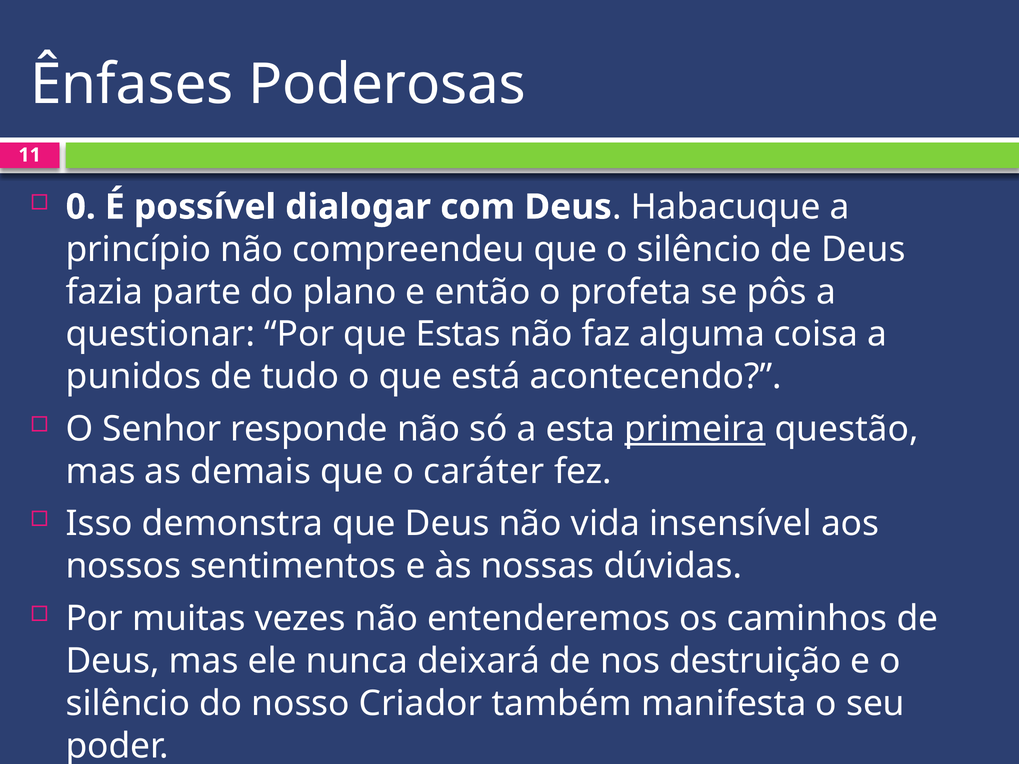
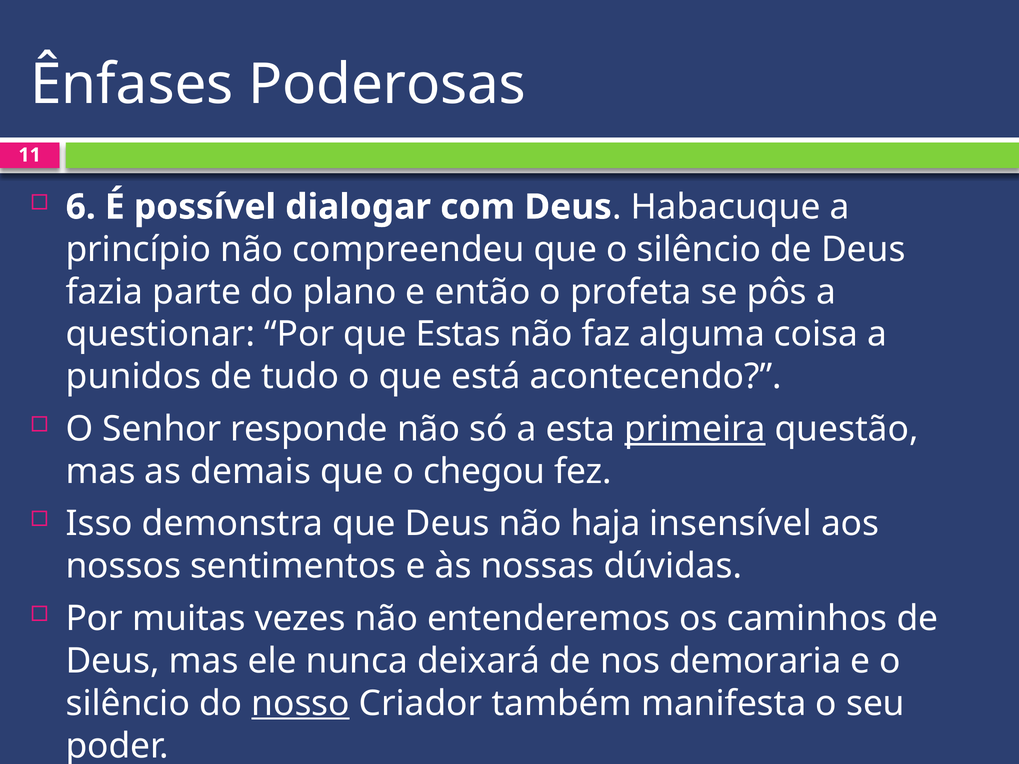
0: 0 -> 6 (81, 207)
caráter: caráter -> chegou (484, 472)
vida: vida -> haja (606, 524)
destruição: destruição -> demoraria (755, 661)
nosso underline: none -> present (301, 704)
